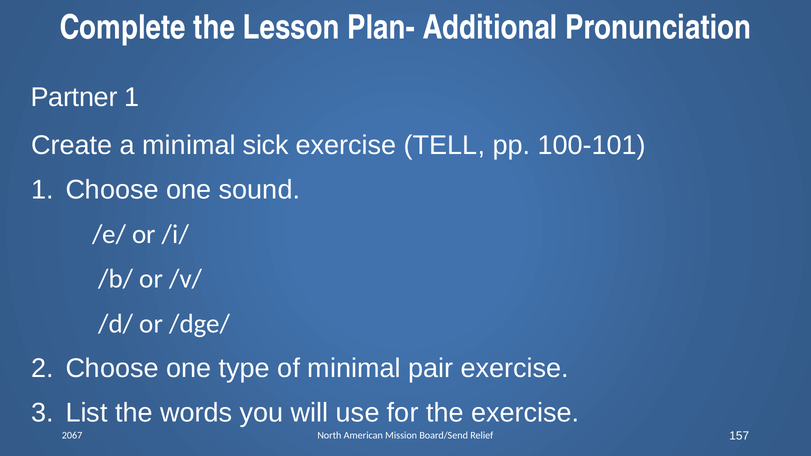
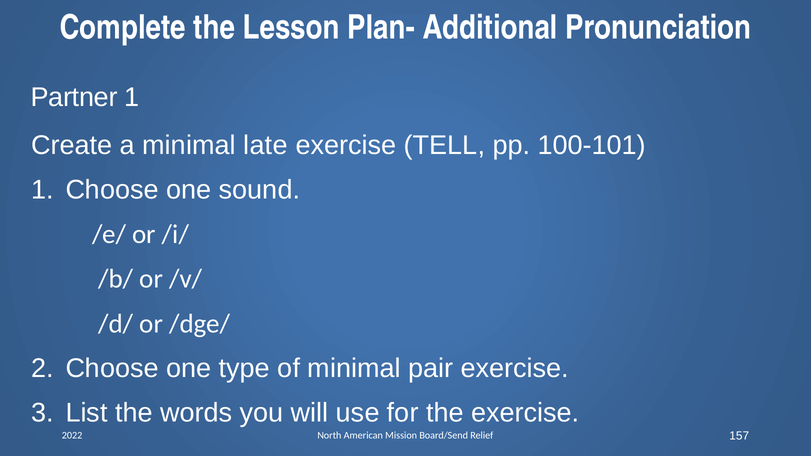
sick: sick -> late (266, 145)
2067: 2067 -> 2022 (72, 436)
